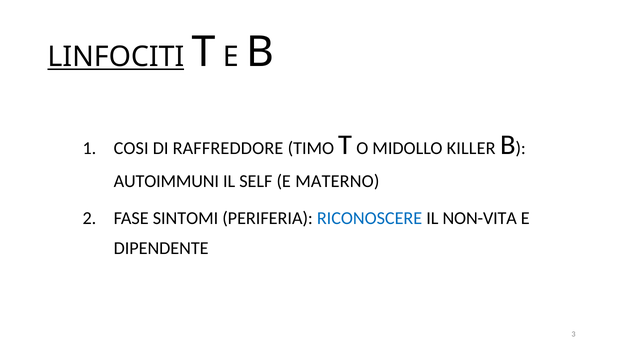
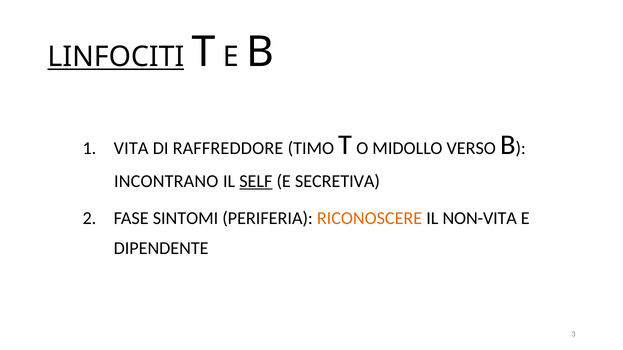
COSI: COSI -> VITA (131, 149)
KILLER: KILLER -> VERSO (471, 149)
AUTOIMMUNI: AUTOIMMUNI -> INCONTRANO (166, 181)
SELF underline: none -> present (256, 181)
MATERNO: MATERNO -> SECRETIVA (337, 181)
RICONOSCERE colour: blue -> orange (370, 218)
